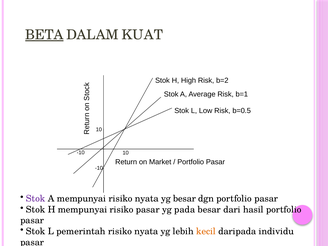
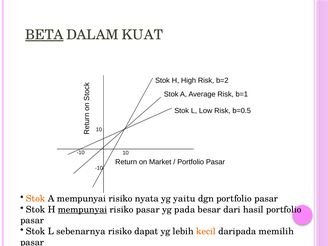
Stok colour: purple -> orange (36, 199)
yg besar: besar -> yaitu (184, 199)
mempunyai underline: none -> present (83, 210)
pemerintah: pemerintah -> sebenarnya (81, 231)
nyata: nyata -> dapat (146, 231)
individu: individu -> memilih (276, 231)
